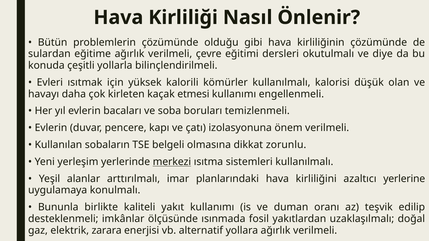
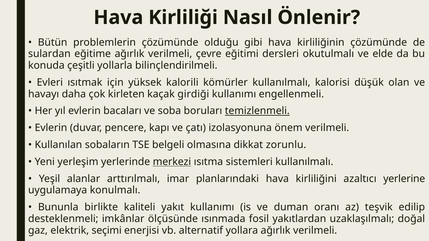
diye: diye -> elde (383, 54)
etmesi: etmesi -> girdiği (193, 94)
temizlenmeli underline: none -> present (257, 111)
zarara: zarara -> seçimi (107, 231)
